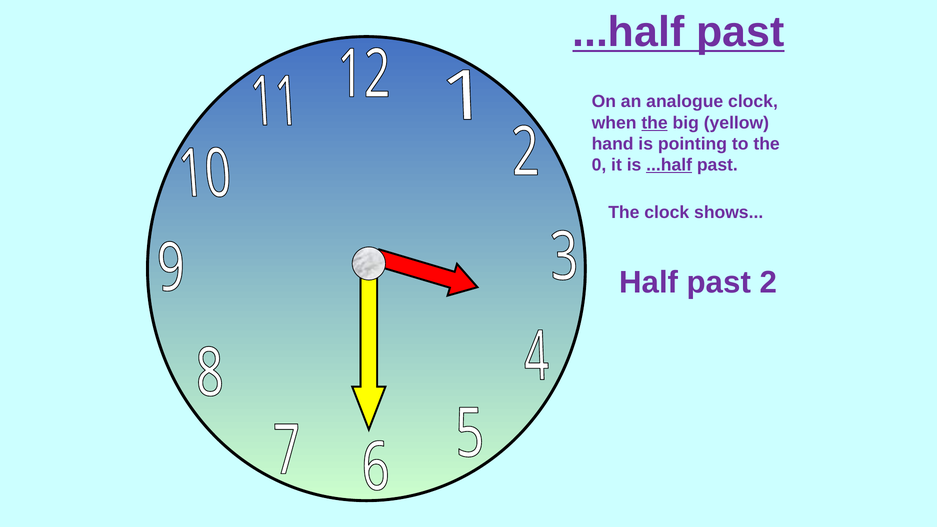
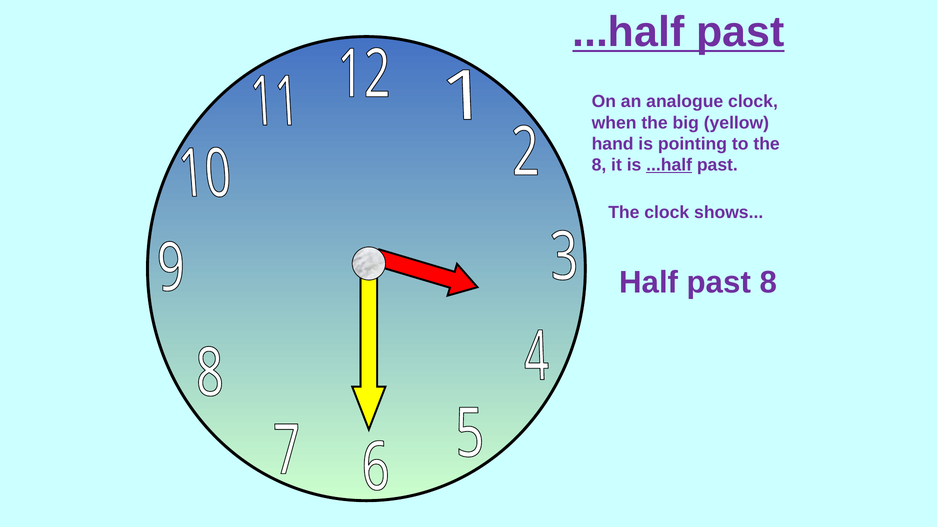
the underline: present -> none (655, 123)
0: 0 -> 8 (599, 165)
past 2: 2 -> 8 (768, 282)
